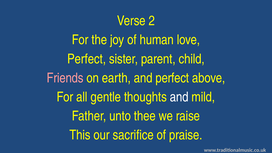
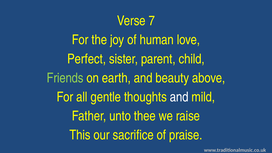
2: 2 -> 7 (152, 21)
Friends colour: pink -> light green (65, 78)
and perfect: perfect -> beauty (172, 78)
